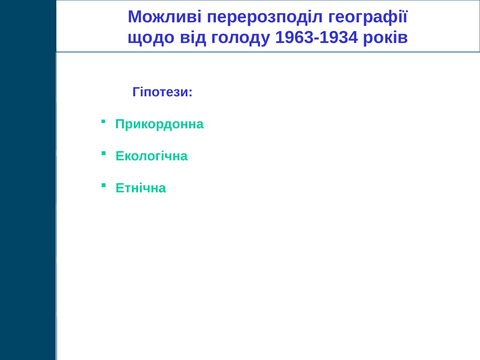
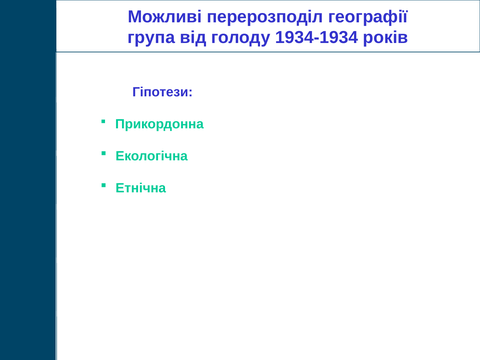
щодо: щодо -> група (151, 38)
1963-1934: 1963-1934 -> 1934-1934 (317, 38)
